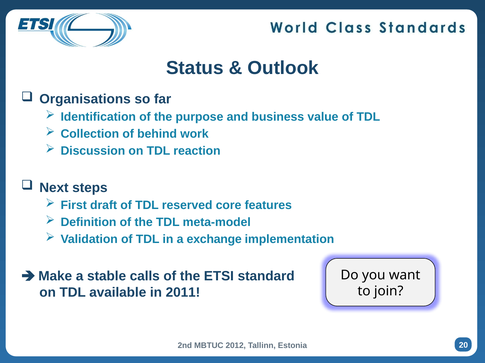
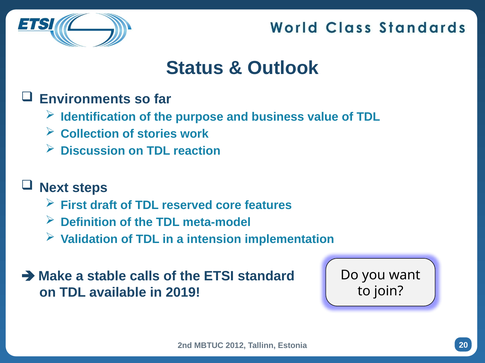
Organisations: Organisations -> Environments (85, 99)
behind: behind -> stories (157, 134)
exchange: exchange -> intension (214, 240)
2011: 2011 -> 2019 (183, 293)
